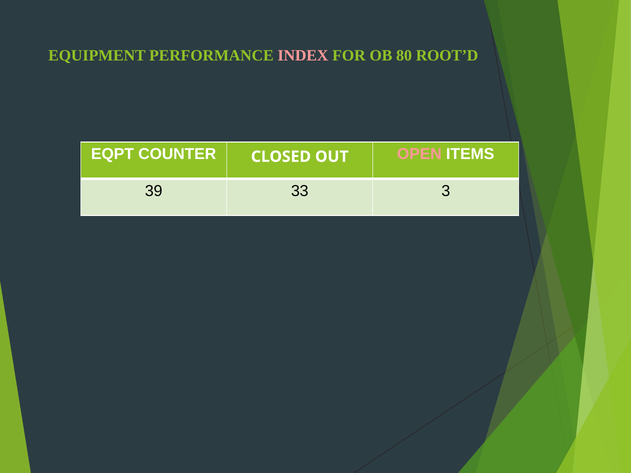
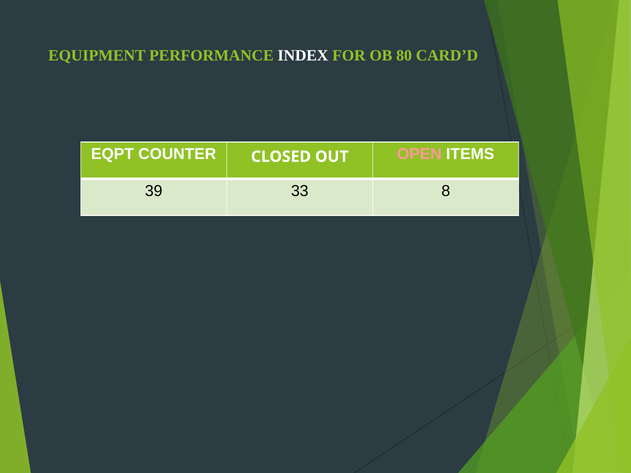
INDEX colour: pink -> white (303, 56)
ROOT’D: ROOT’D -> CARD’D (447, 56)
3: 3 -> 8 (446, 191)
